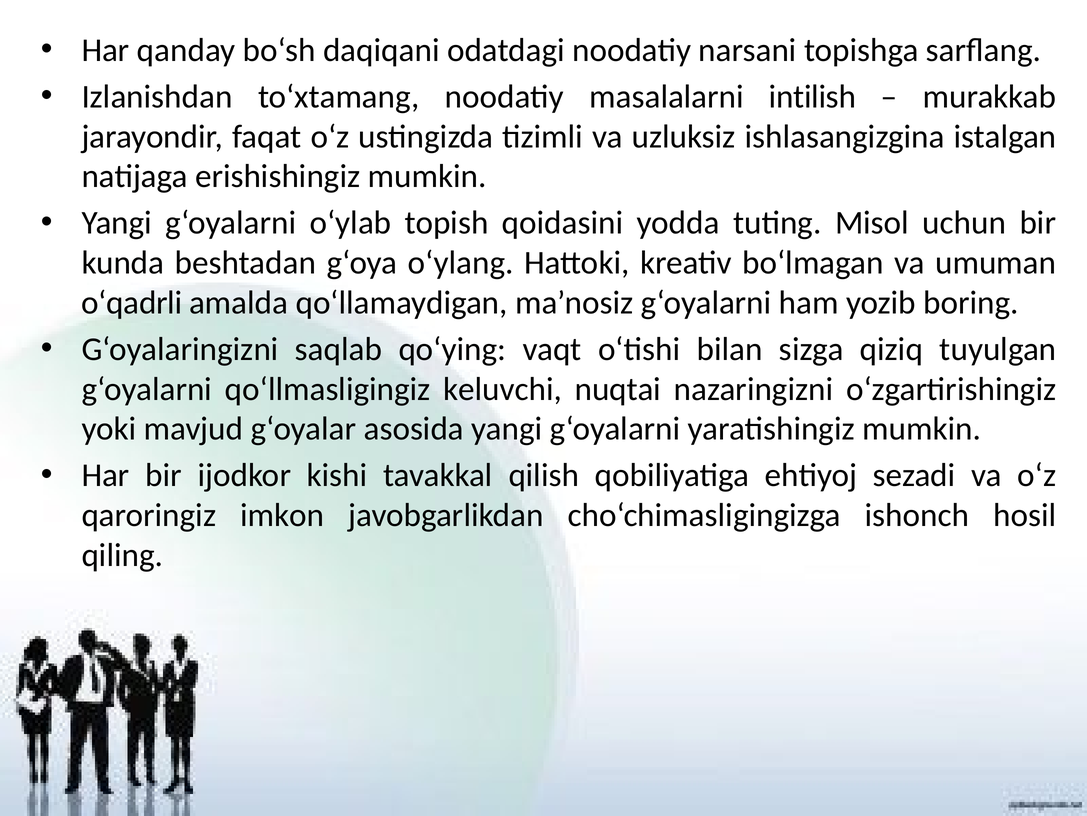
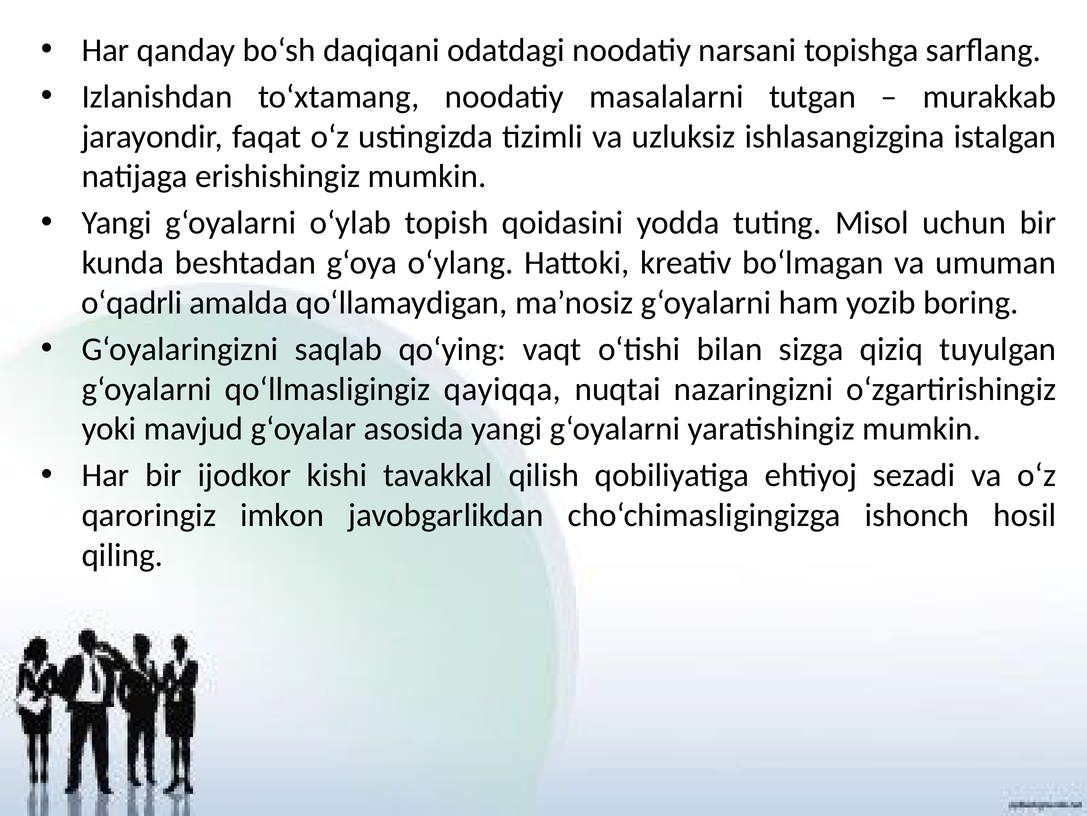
intilish: intilish -> tutgan (812, 97)
keluvchi: keluvchi -> qayiqqa (502, 389)
